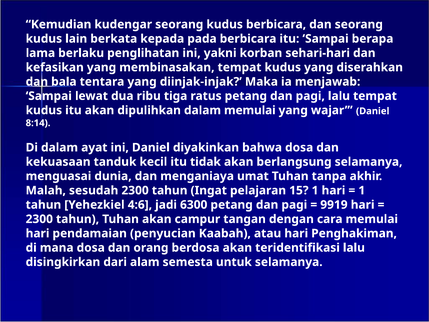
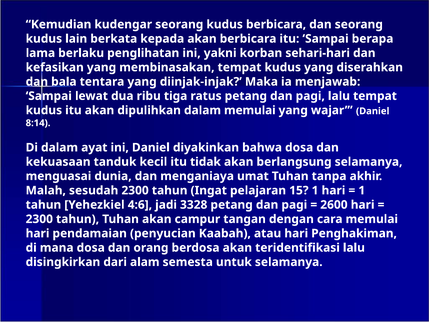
kepada pada: pada -> akan (202, 39)
6300: 6300 -> 3328 (194, 205)
9919: 9919 -> 2600 (334, 205)
